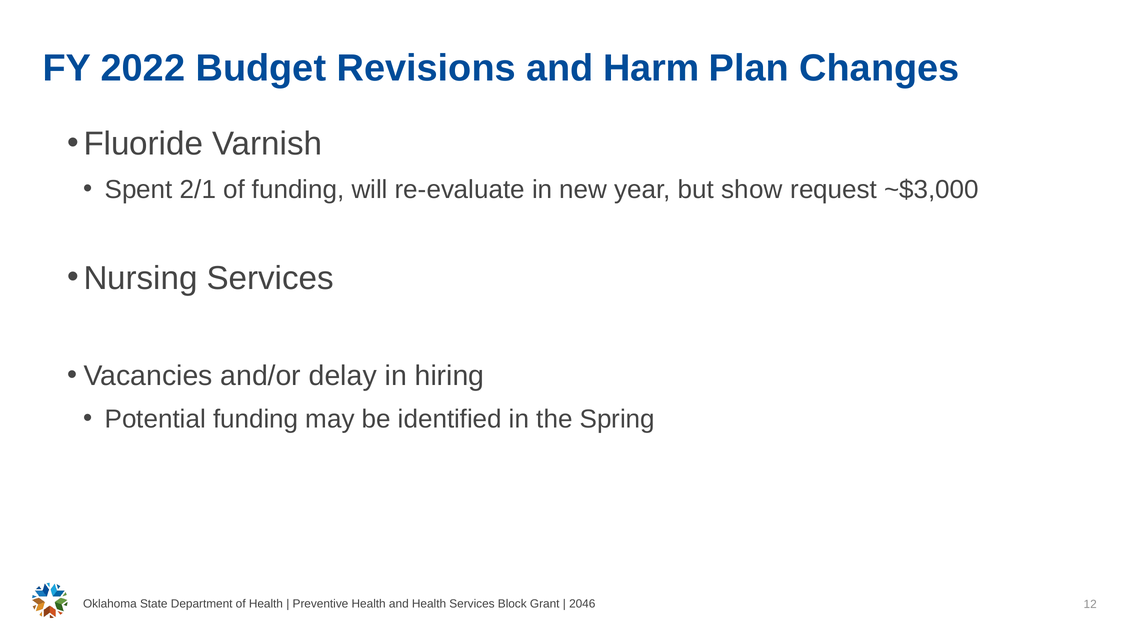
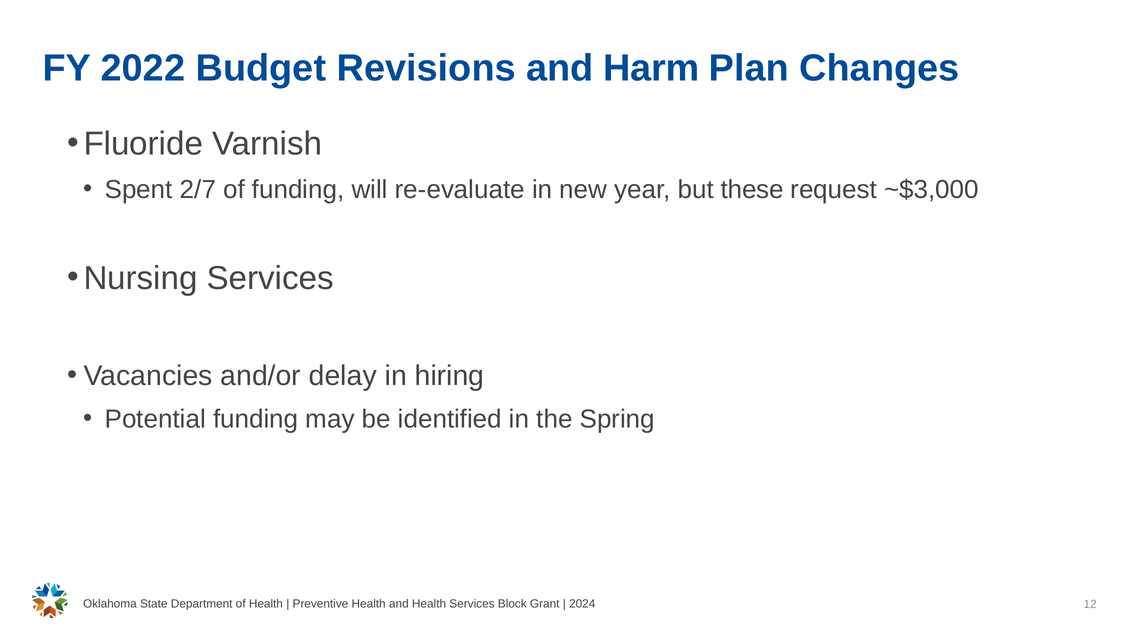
2/1: 2/1 -> 2/7 (198, 190)
show: show -> these (752, 190)
2046: 2046 -> 2024 (582, 604)
